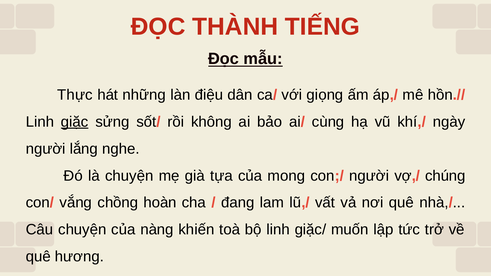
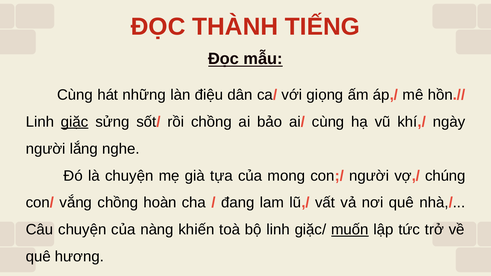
Thực: Thực -> Cùng (75, 95)
rồi không: không -> chồng (211, 122)
muốn underline: none -> present (350, 230)
